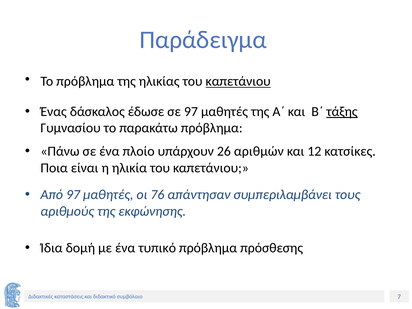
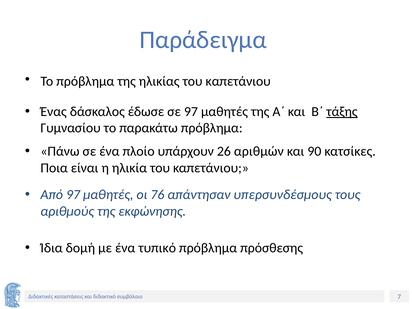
καπετάνιου underline: present -> none (238, 81)
12: 12 -> 90 (314, 151)
συμπεριλαμβάνει: συμπεριλαμβάνει -> υπερσυνδέσμους (283, 195)
